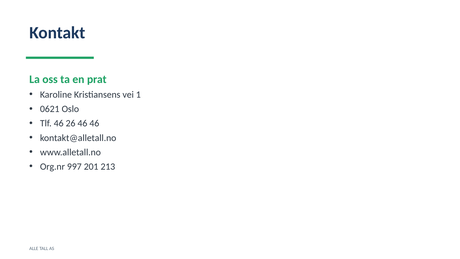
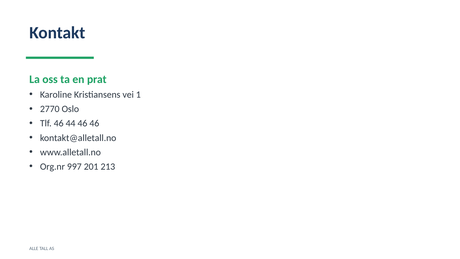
0621: 0621 -> 2770 (50, 109)
26: 26 -> 44 (71, 123)
